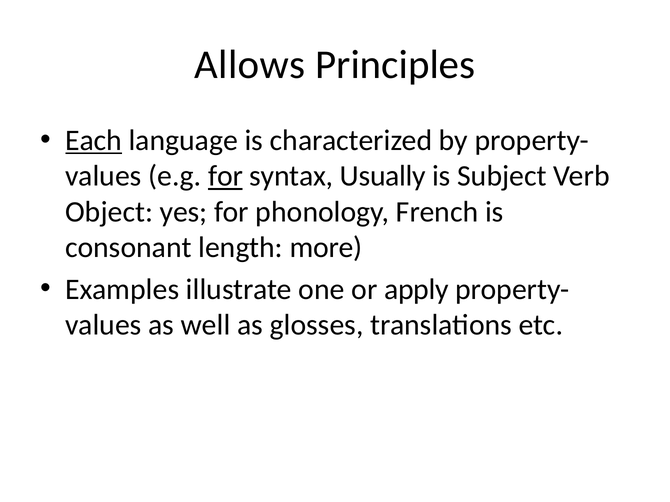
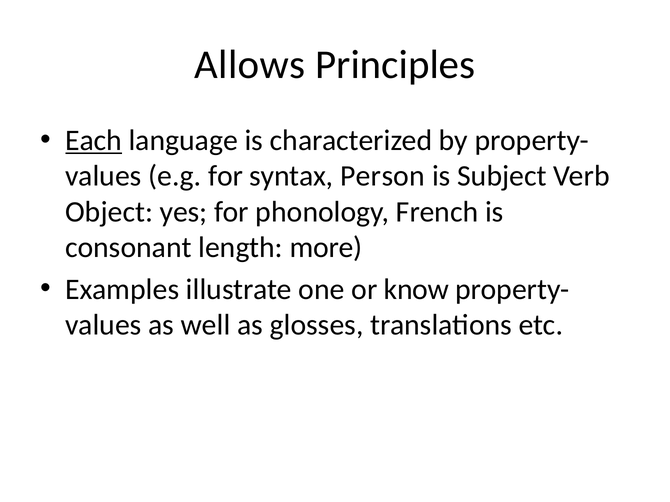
for underline: present -> none (226, 176)
Usually: Usually -> Person (383, 176)
apply: apply -> know (416, 289)
